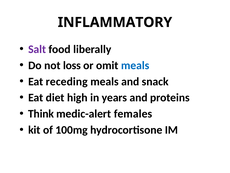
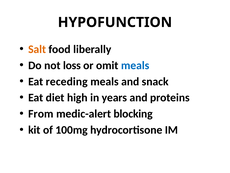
INFLAMMATORY: INFLAMMATORY -> HYPOFUNCTION (115, 22)
Salt colour: purple -> orange (37, 49)
Think: Think -> From (41, 114)
females: females -> blocking (133, 114)
